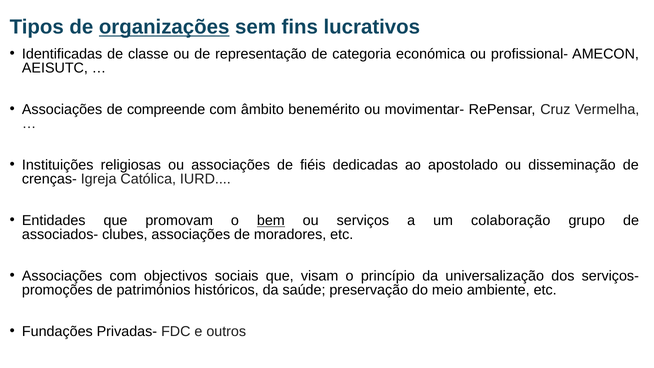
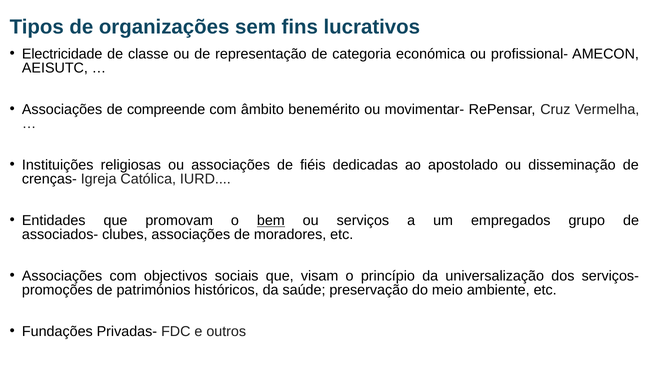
organizações underline: present -> none (164, 27)
Identificadas: Identificadas -> Electricidade (62, 54)
colaboração: colaboração -> empregados (511, 221)
